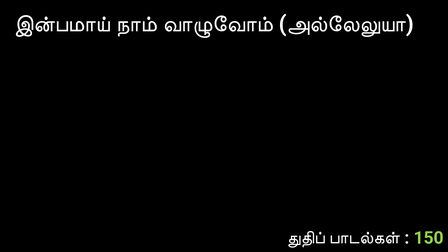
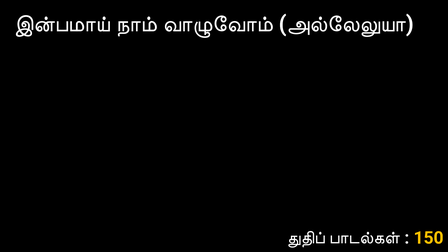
150 colour: light green -> yellow (429, 238)
